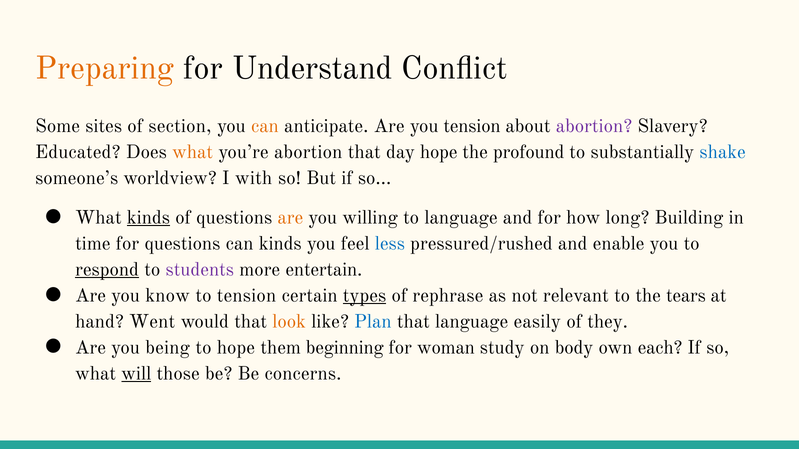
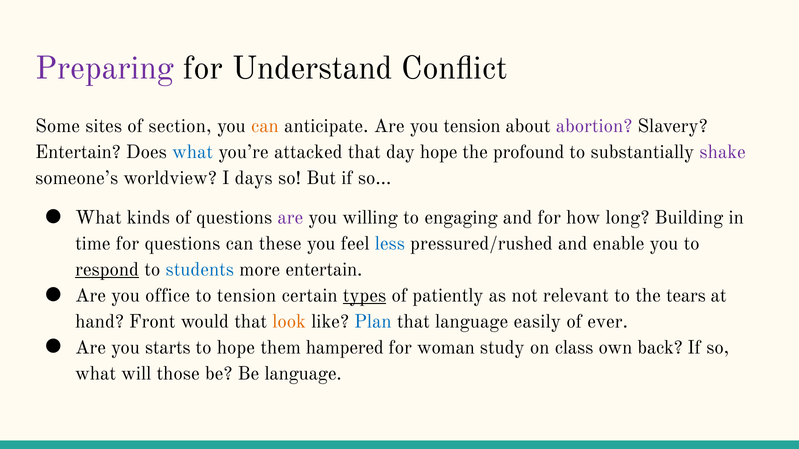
Preparing colour: orange -> purple (105, 68)
Educated: Educated -> Entertain (78, 152)
what colour: orange -> blue (193, 152)
you’re abortion: abortion -> attacked (308, 152)
shake colour: blue -> purple (723, 152)
with: with -> days (254, 178)
kinds underline: present -> none (148, 218)
are colour: orange -> purple (290, 218)
to language: language -> engaging (461, 218)
can kinds: kinds -> these (280, 244)
students colour: purple -> blue (200, 270)
know: know -> office (168, 296)
rephrase: rephrase -> patiently (448, 296)
Went: Went -> Front (152, 322)
they: they -> ever (608, 322)
being: being -> starts (168, 348)
beginning: beginning -> hampered (345, 348)
body: body -> class (574, 348)
each: each -> back (660, 348)
will underline: present -> none (136, 374)
Be concerns: concerns -> language (303, 374)
